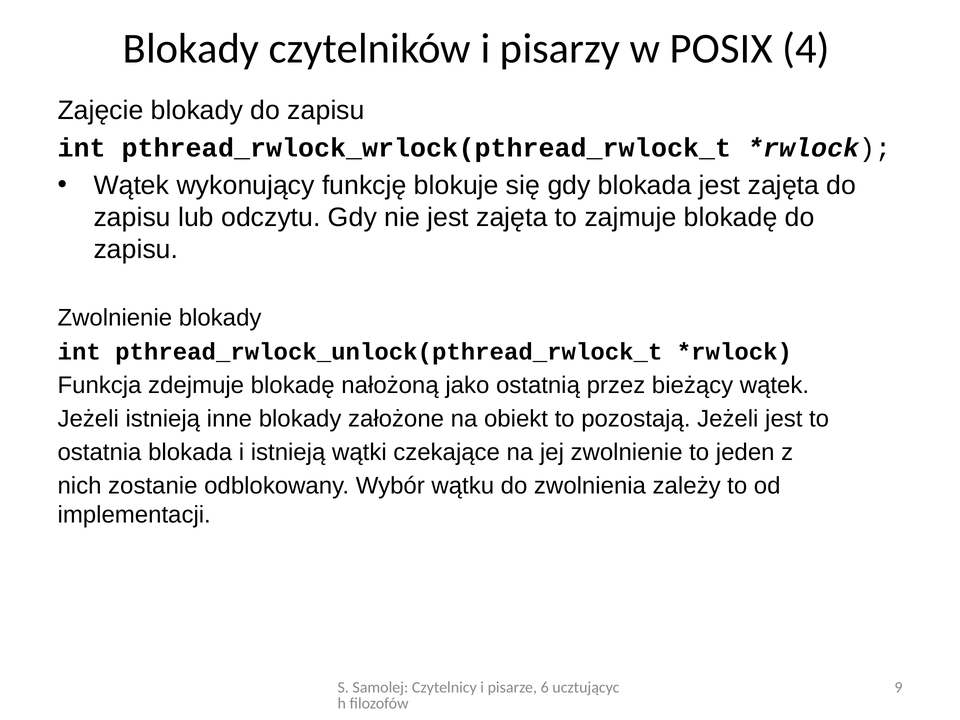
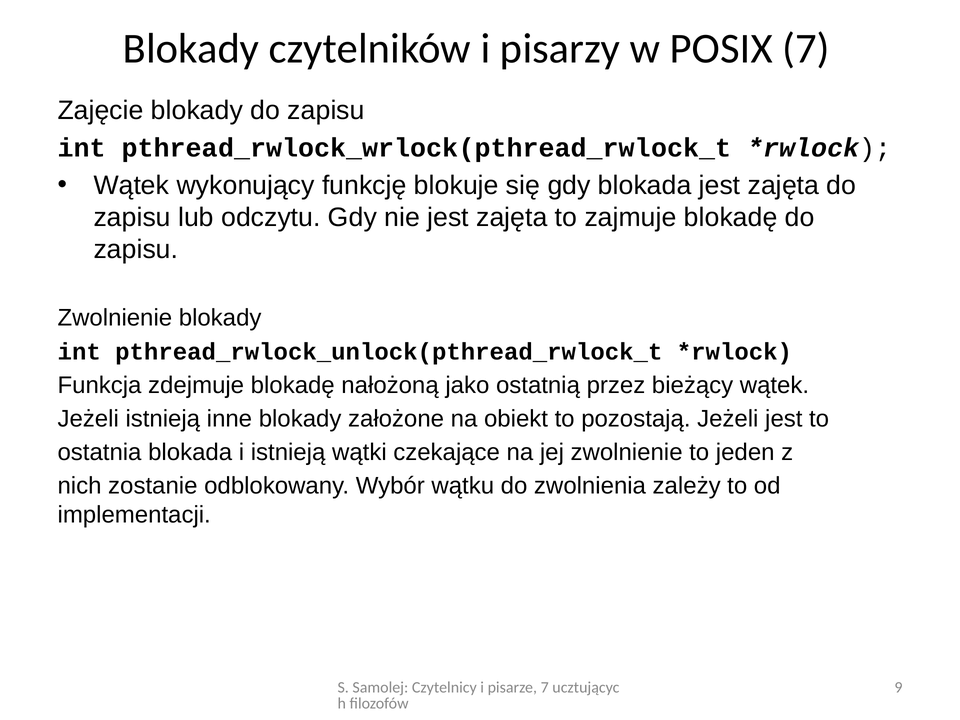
POSIX 4: 4 -> 7 (806, 48)
pisarze 6: 6 -> 7 (545, 687)
